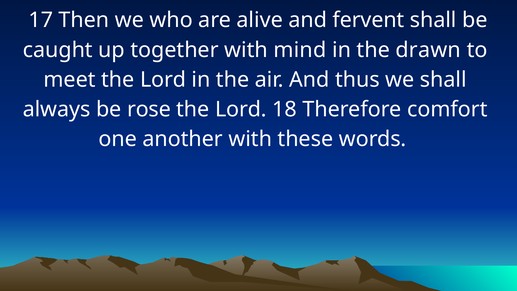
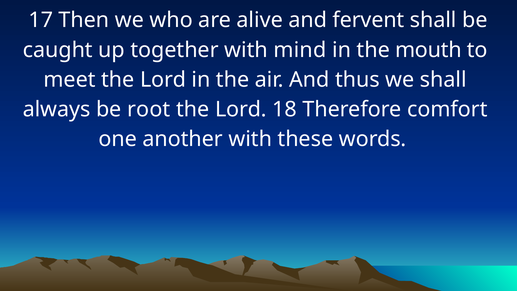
drawn: drawn -> mouth (428, 50)
rose: rose -> root (149, 109)
